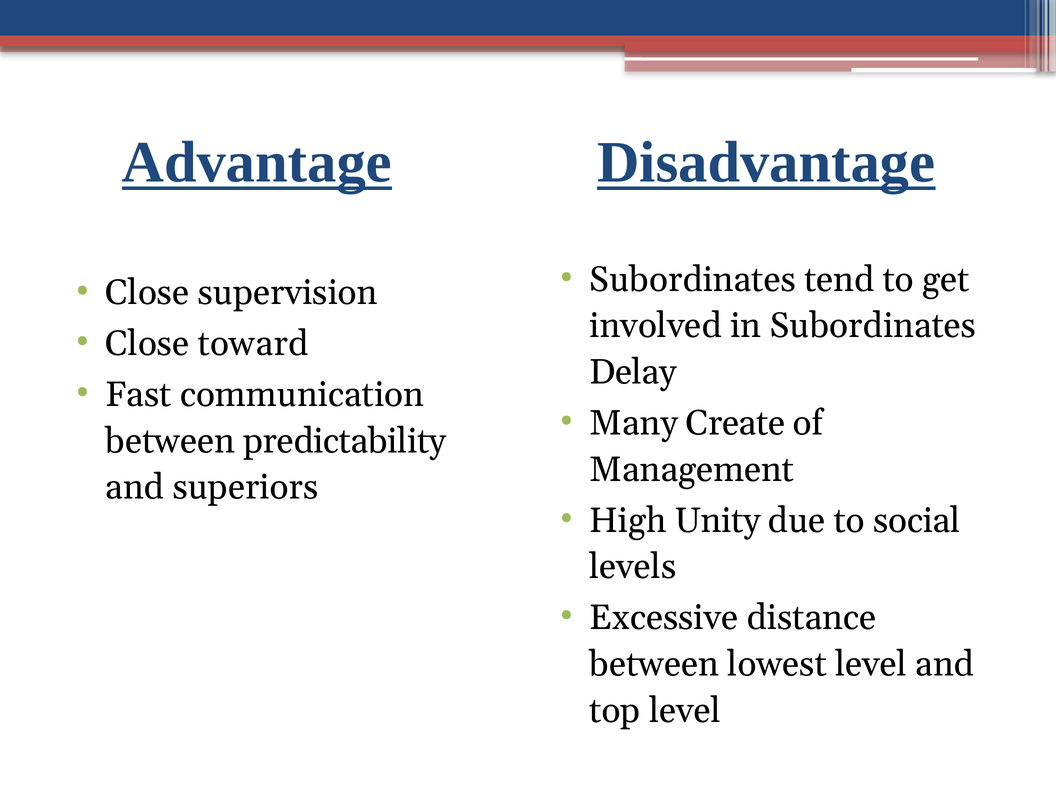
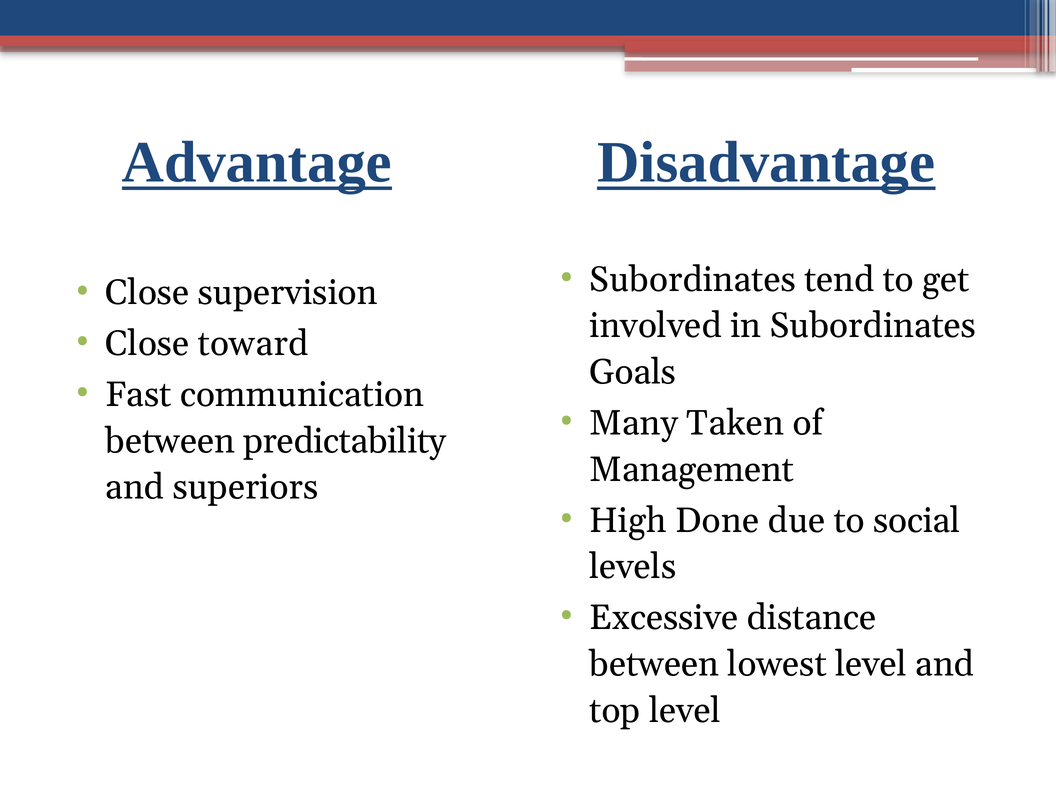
Delay: Delay -> Goals (633, 372)
Create: Create -> Taken (735, 423)
Unity: Unity -> Done (717, 520)
